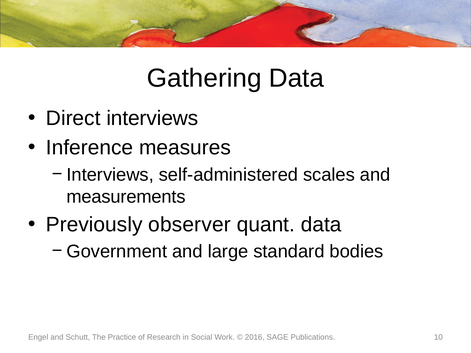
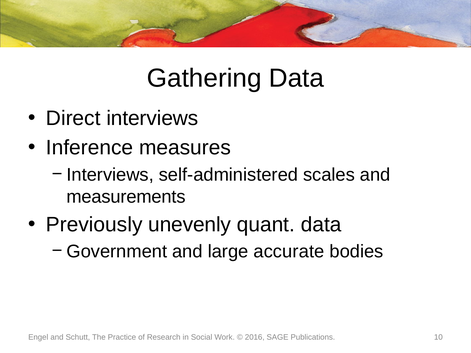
observer: observer -> unevenly (190, 225)
standard: standard -> accurate (289, 252)
